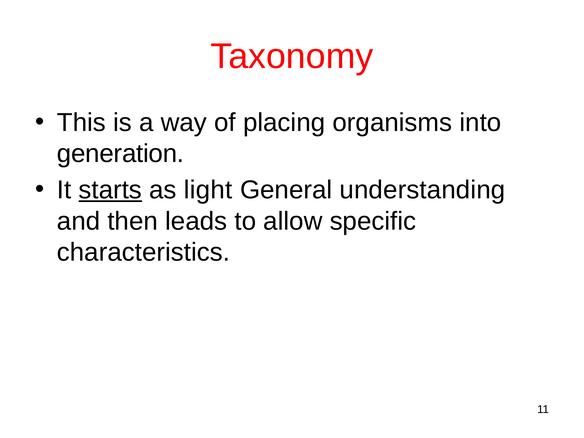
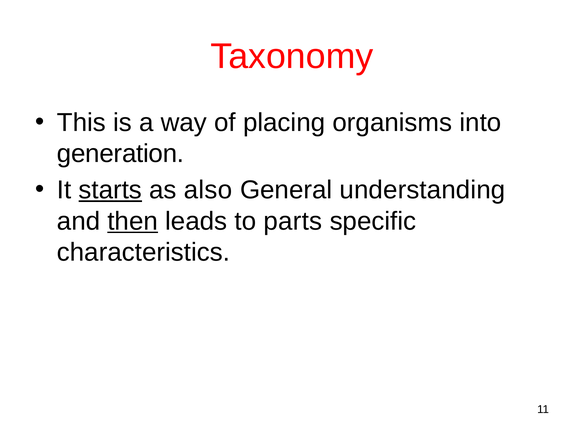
light: light -> also (208, 190)
then underline: none -> present (133, 221)
allow: allow -> parts (293, 221)
